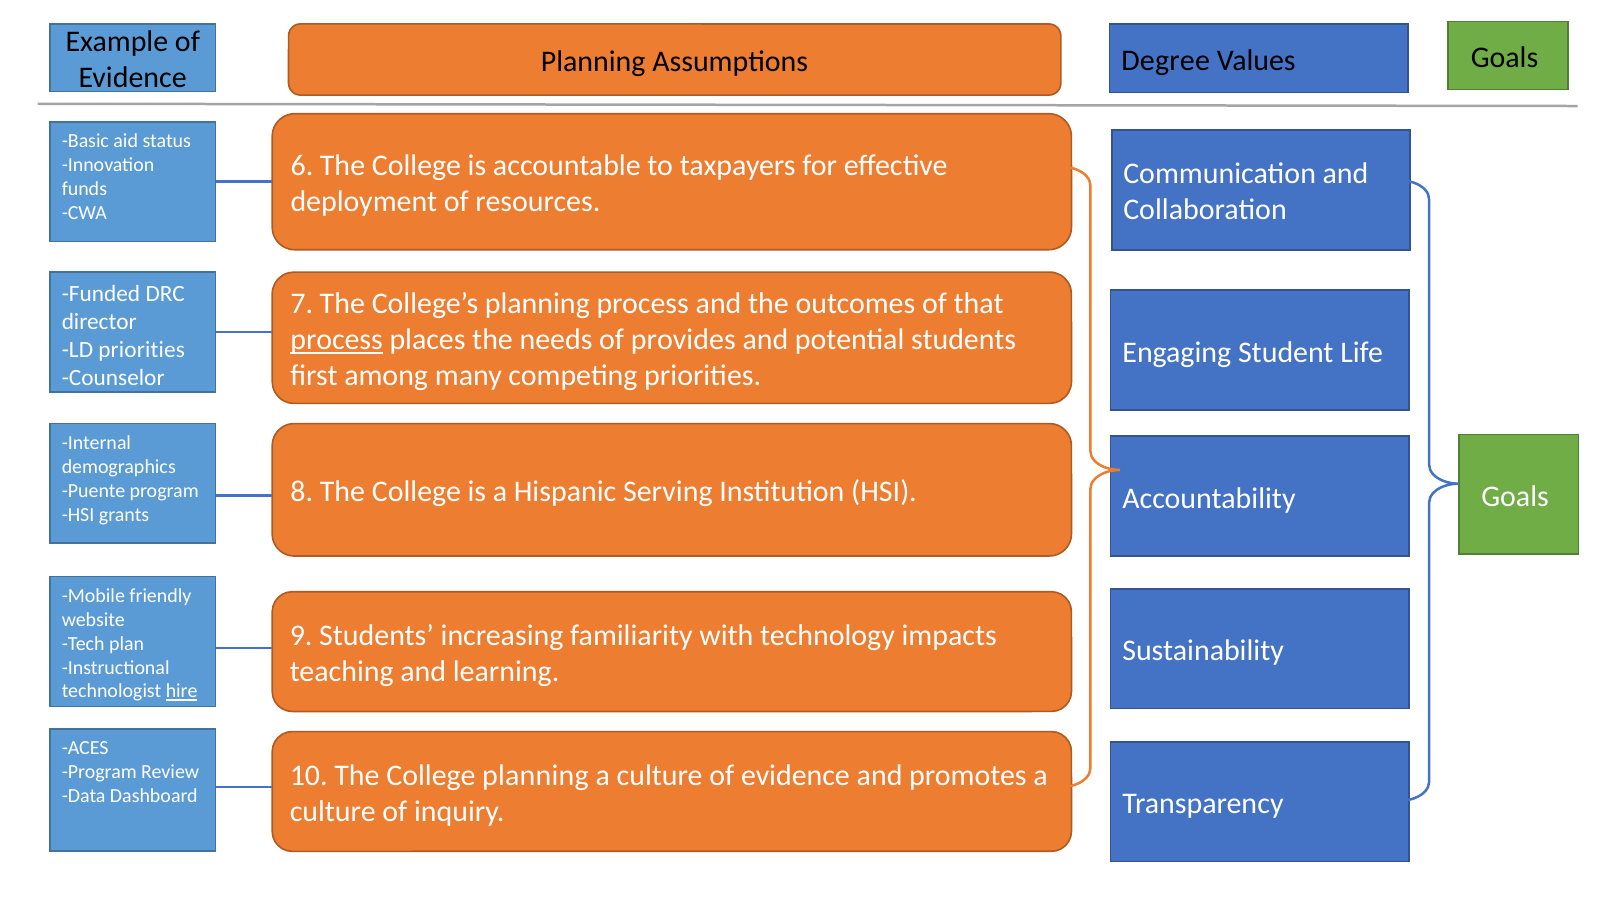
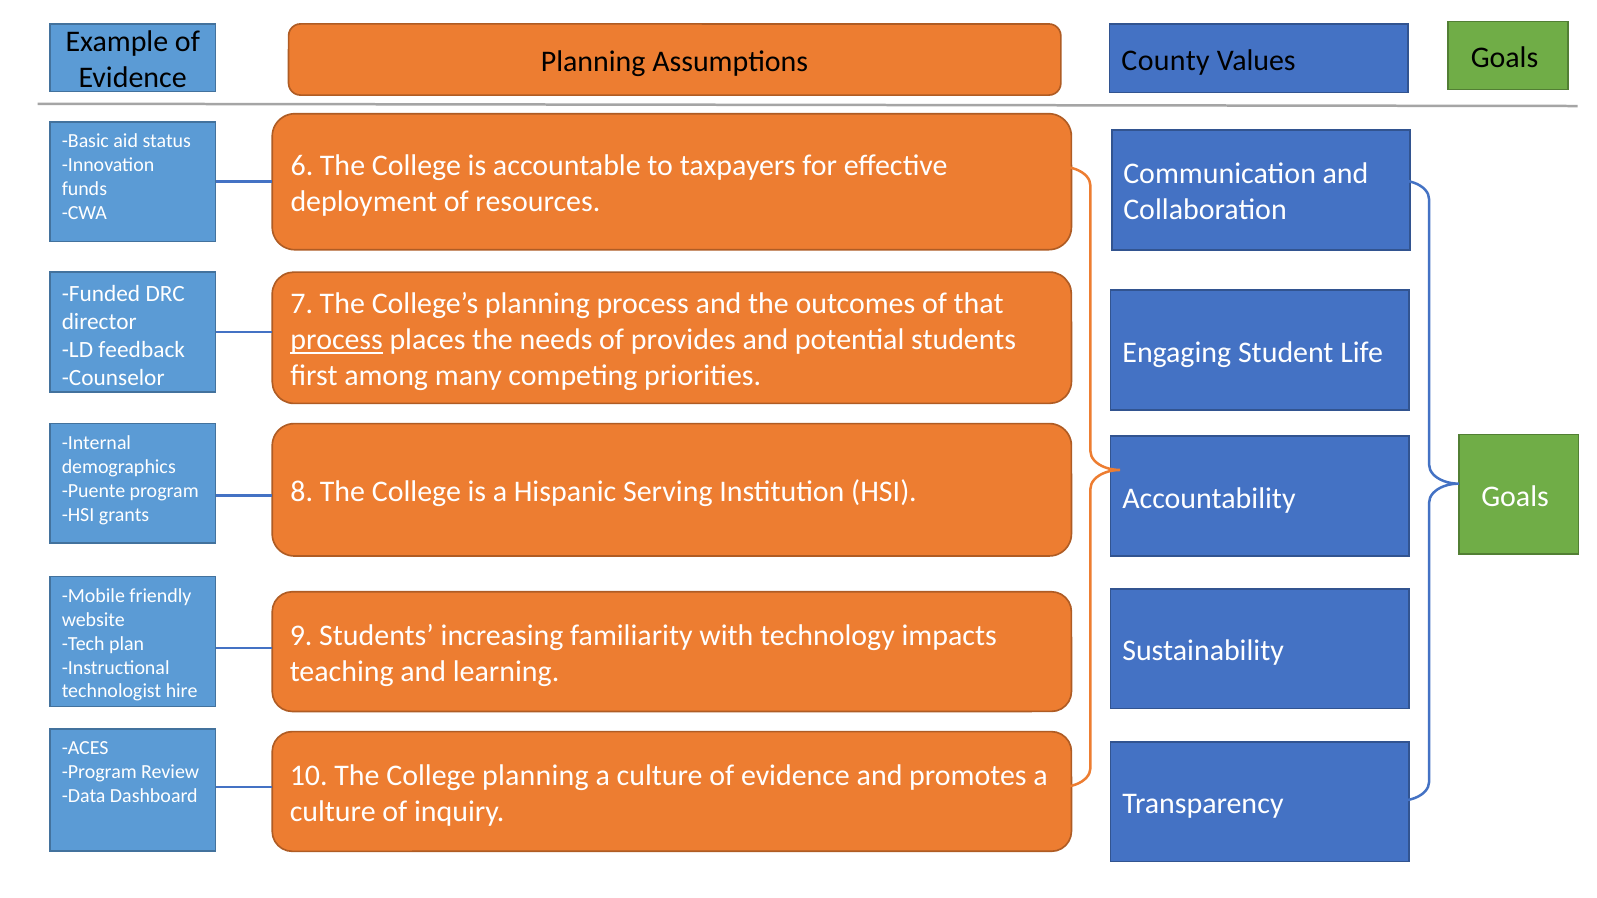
Degree: Degree -> County (1166, 60)
LD priorities: priorities -> feedback (142, 350)
hire underline: present -> none (182, 692)
